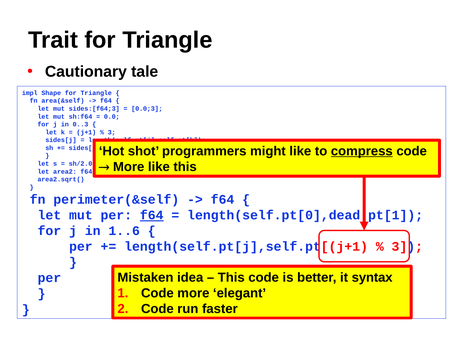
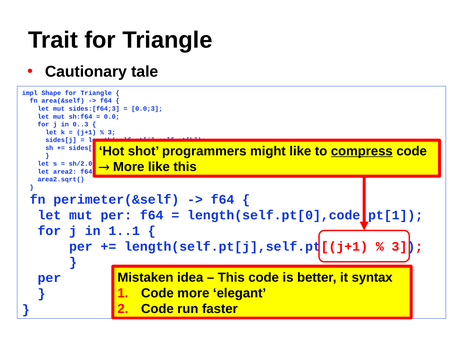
f64 underline: present -> none (152, 215)
length(self.pt[0],dead.pt[1: length(self.pt[0],dead.pt[1 -> length(self.pt[0],code.pt[1 (305, 215)
1..6: 1..6 -> 1..1 (124, 231)
